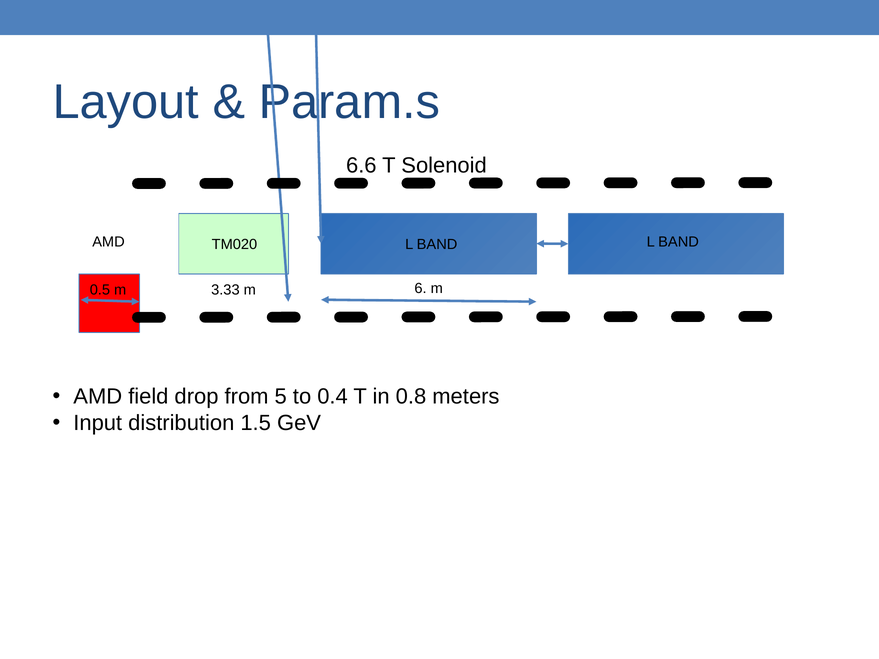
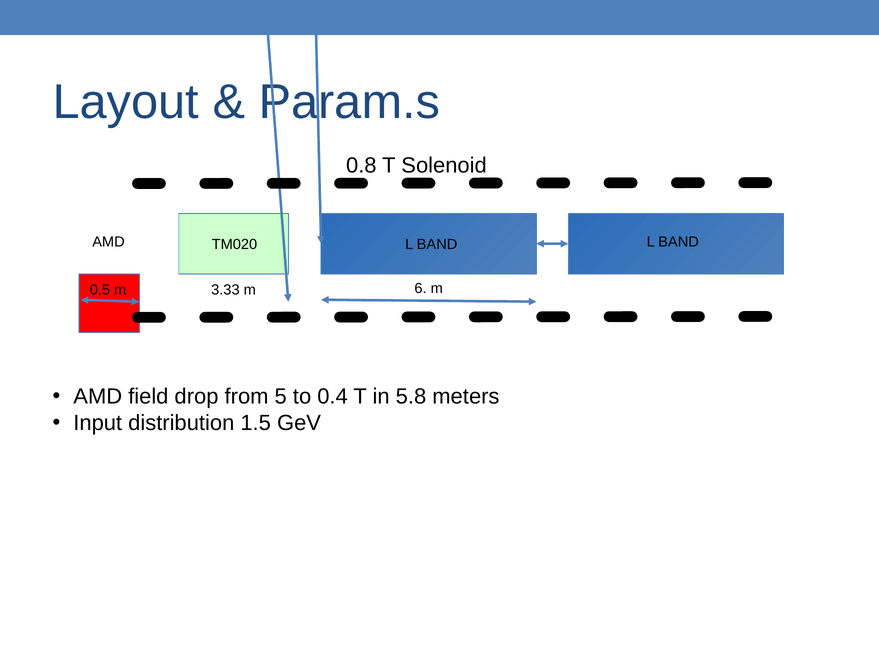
6.6: 6.6 -> 0.8 (361, 166)
0.8: 0.8 -> 5.8 (411, 397)
